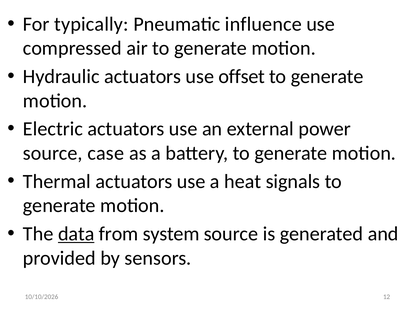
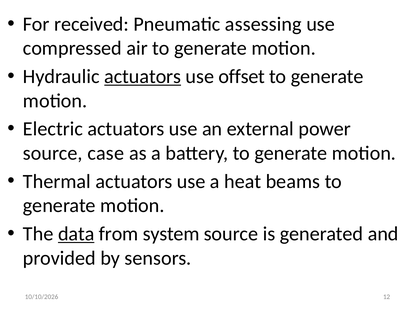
typically: typically -> received (92, 24)
influence: influence -> assessing (263, 24)
actuators underline: none -> present (143, 77)
signals: signals -> beams (293, 182)
